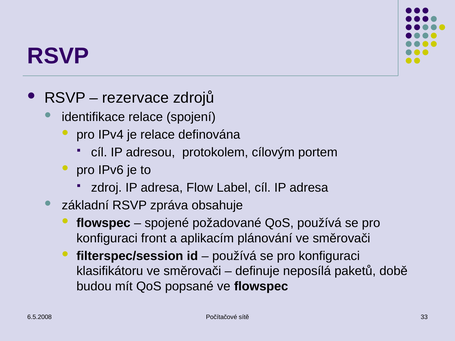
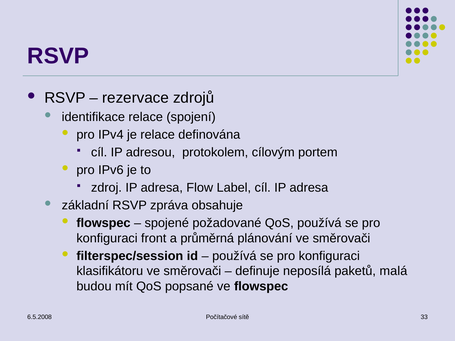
aplikacím: aplikacím -> průměrná (207, 238)
době: době -> malá (393, 271)
